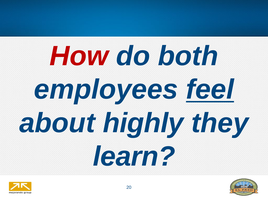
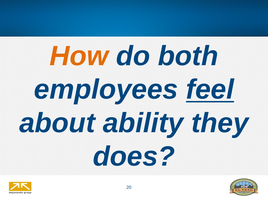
How colour: red -> orange (79, 56)
highly: highly -> ability (143, 123)
learn: learn -> does (134, 156)
